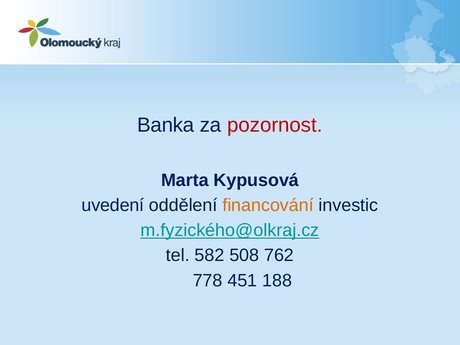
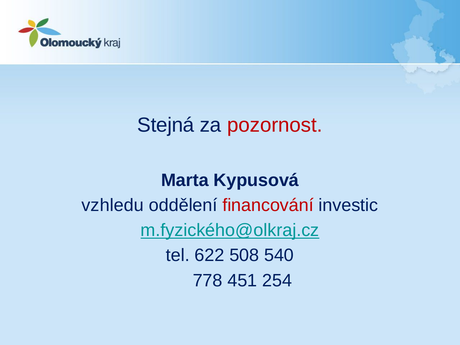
Banka: Banka -> Stejná (166, 125)
uvedení: uvedení -> vzhledu (113, 205)
financování colour: orange -> red (268, 205)
582: 582 -> 622 (210, 255)
762: 762 -> 540 (279, 255)
188: 188 -> 254 (277, 280)
